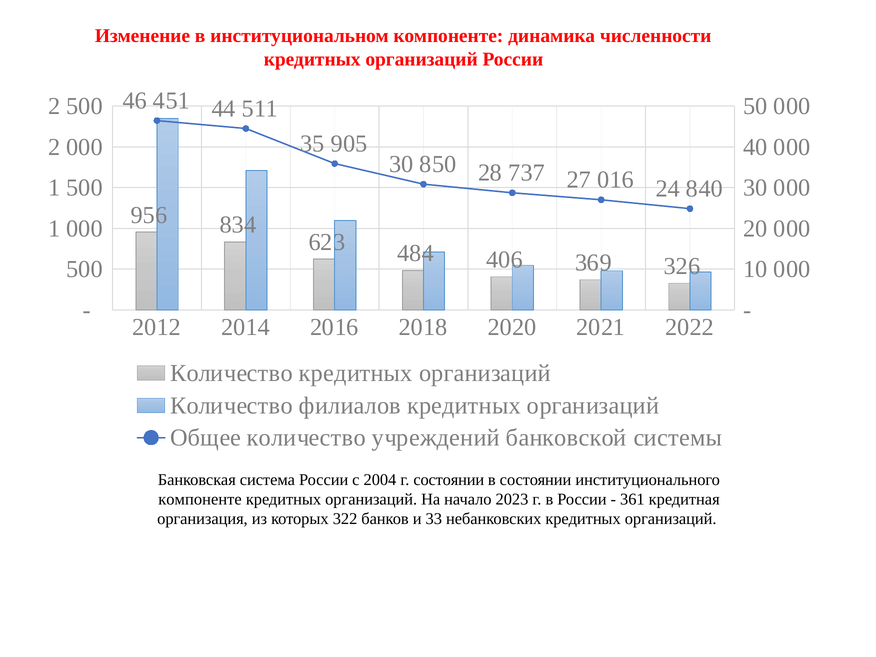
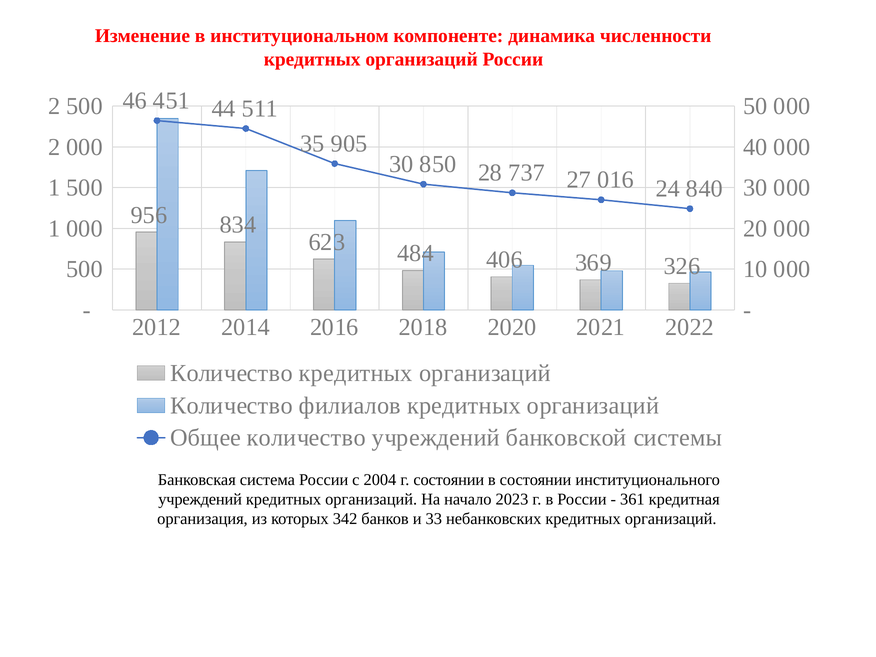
компоненте: компоненте -> учреждений (200, 499)
322: 322 -> 342 (345, 519)
